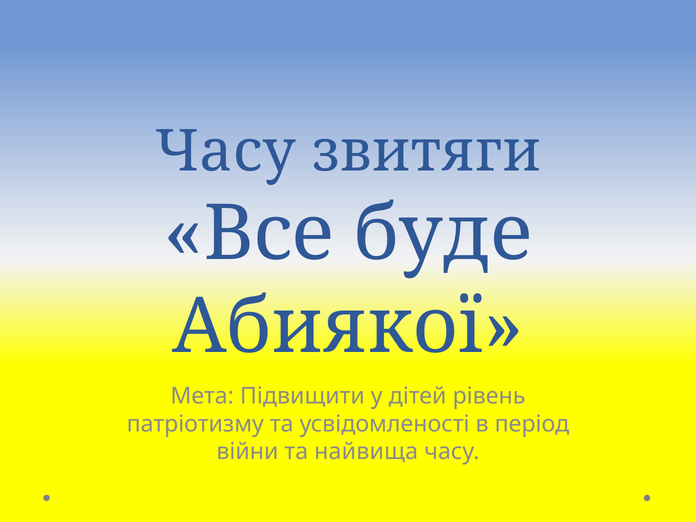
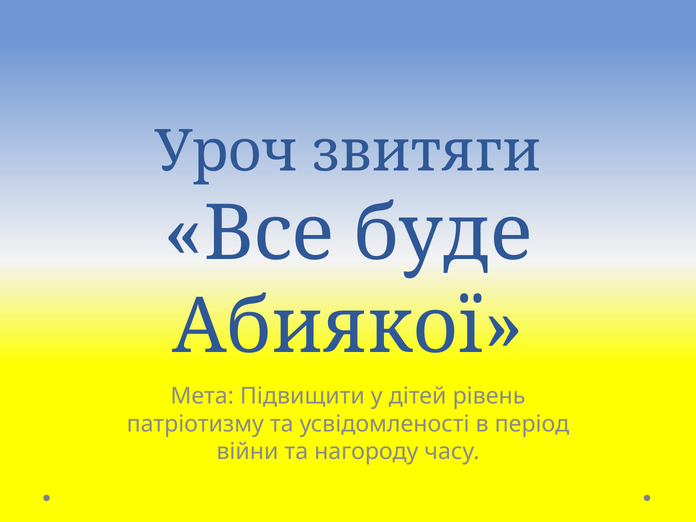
Часу: Часу -> Уроч (226, 151)
найвища: найвища -> нагороду (366, 452)
